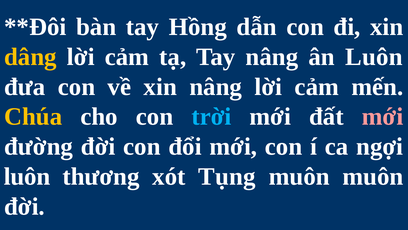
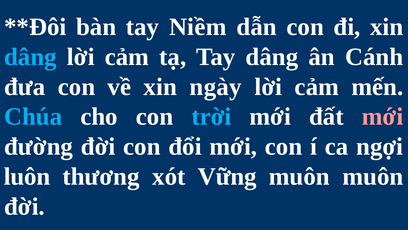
Hồng: Hồng -> Niềm (198, 27)
dâng colour: yellow -> light blue (30, 57)
Tay nâng: nâng -> dâng (272, 57)
ân Luôn: Luôn -> Cánh (374, 57)
xin nâng: nâng -> ngày (216, 87)
Chúa colour: yellow -> light blue (33, 116)
Tụng: Tụng -> Vững (227, 176)
